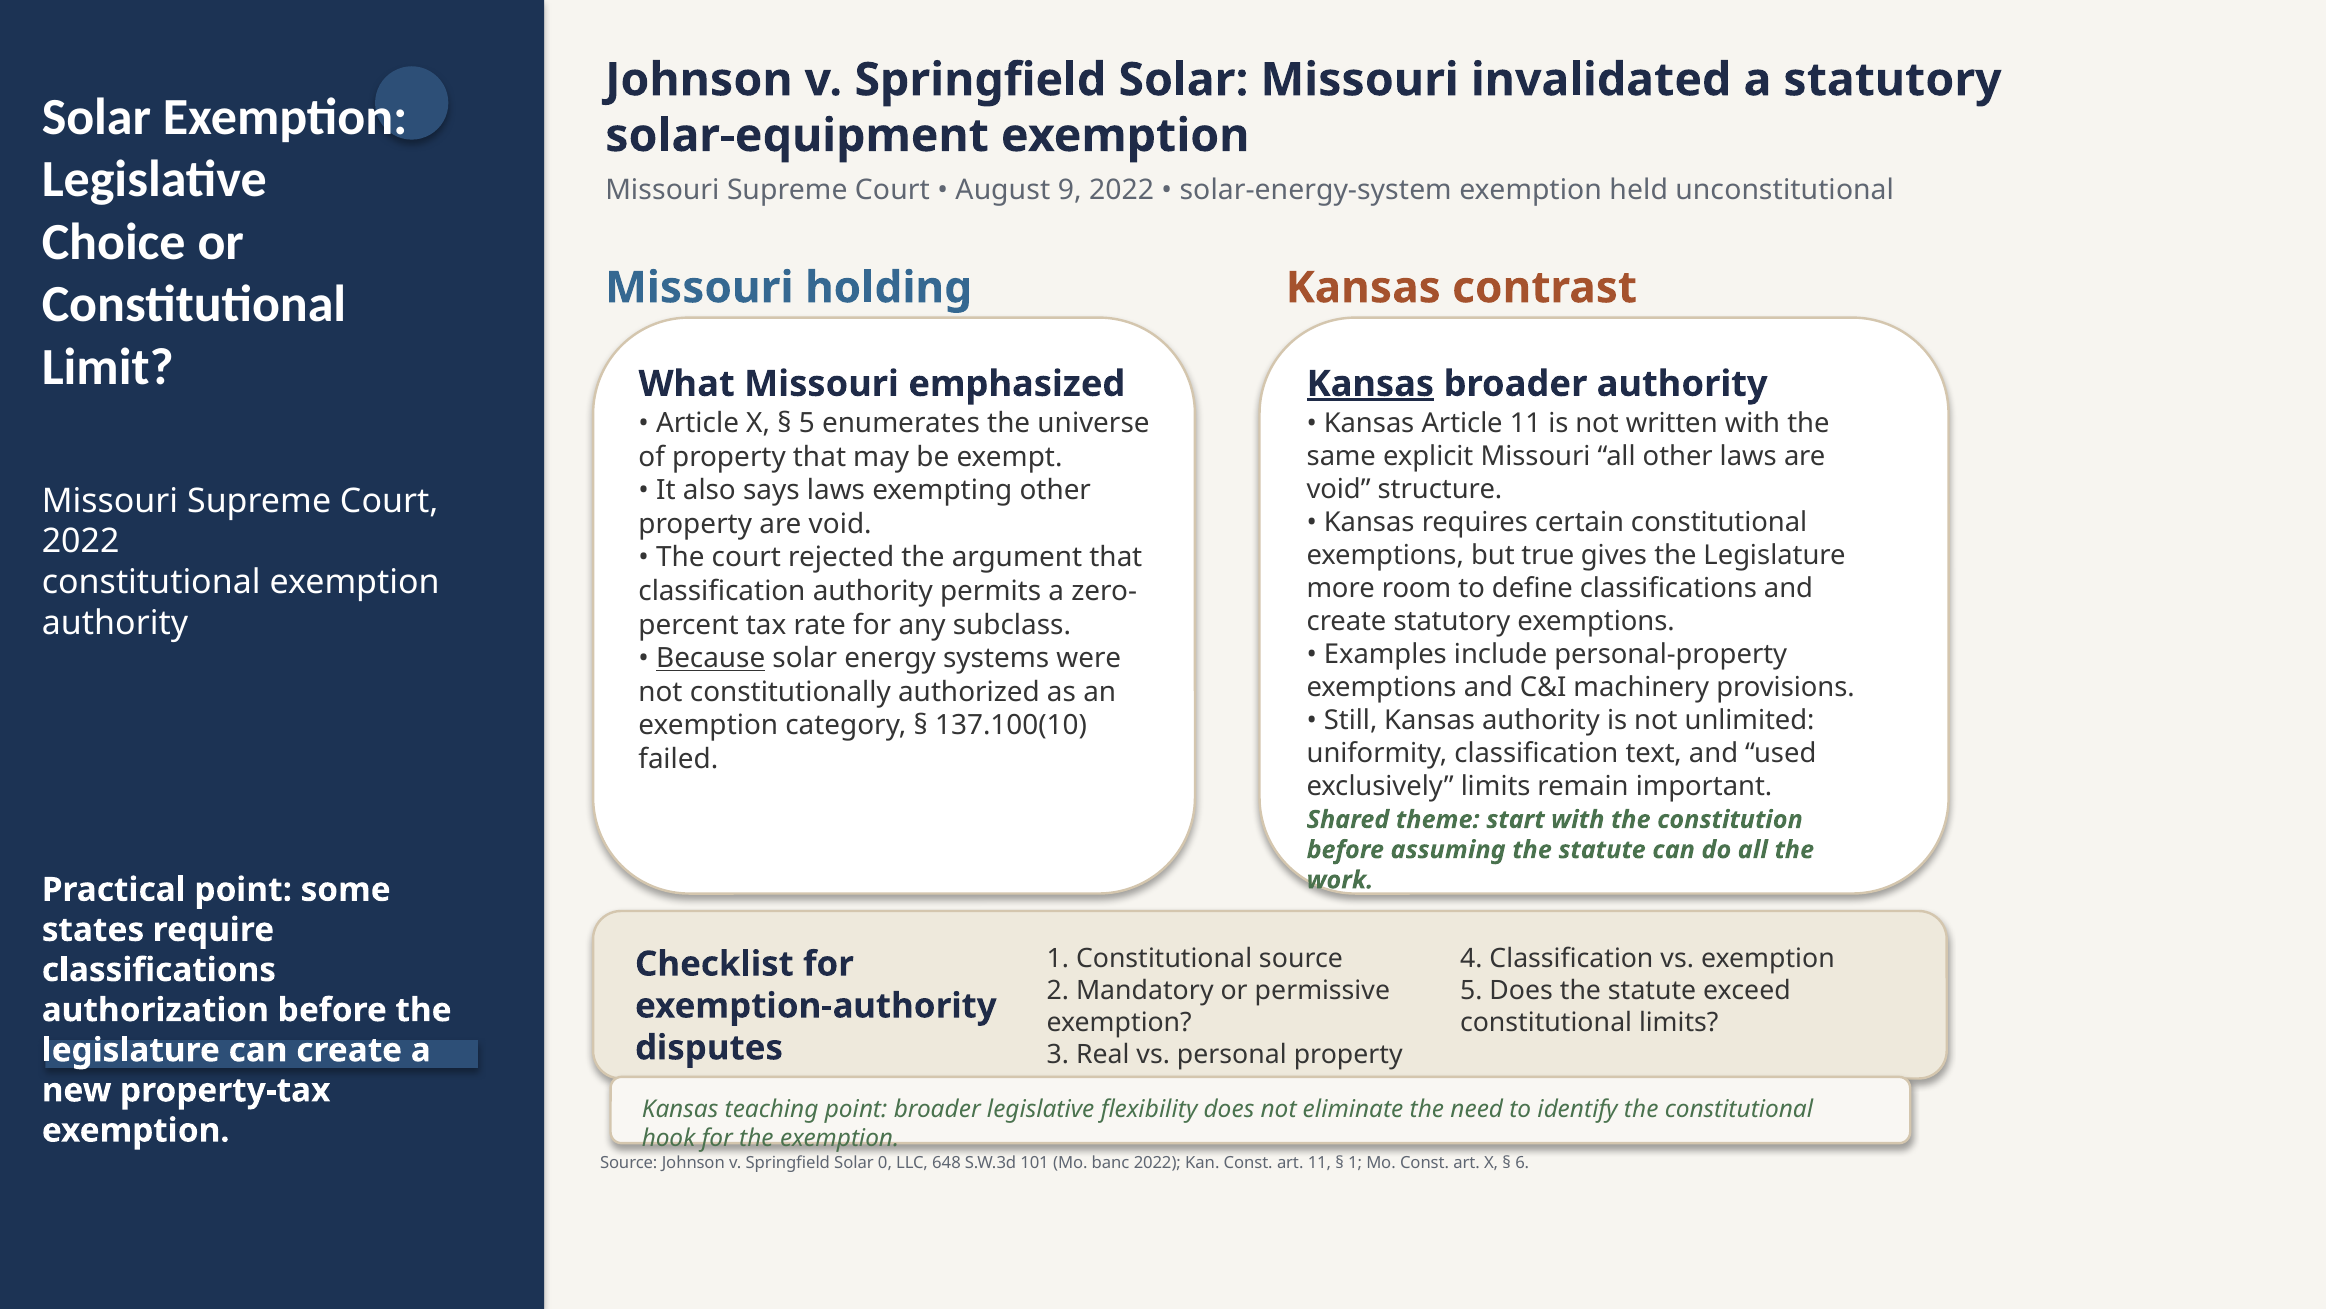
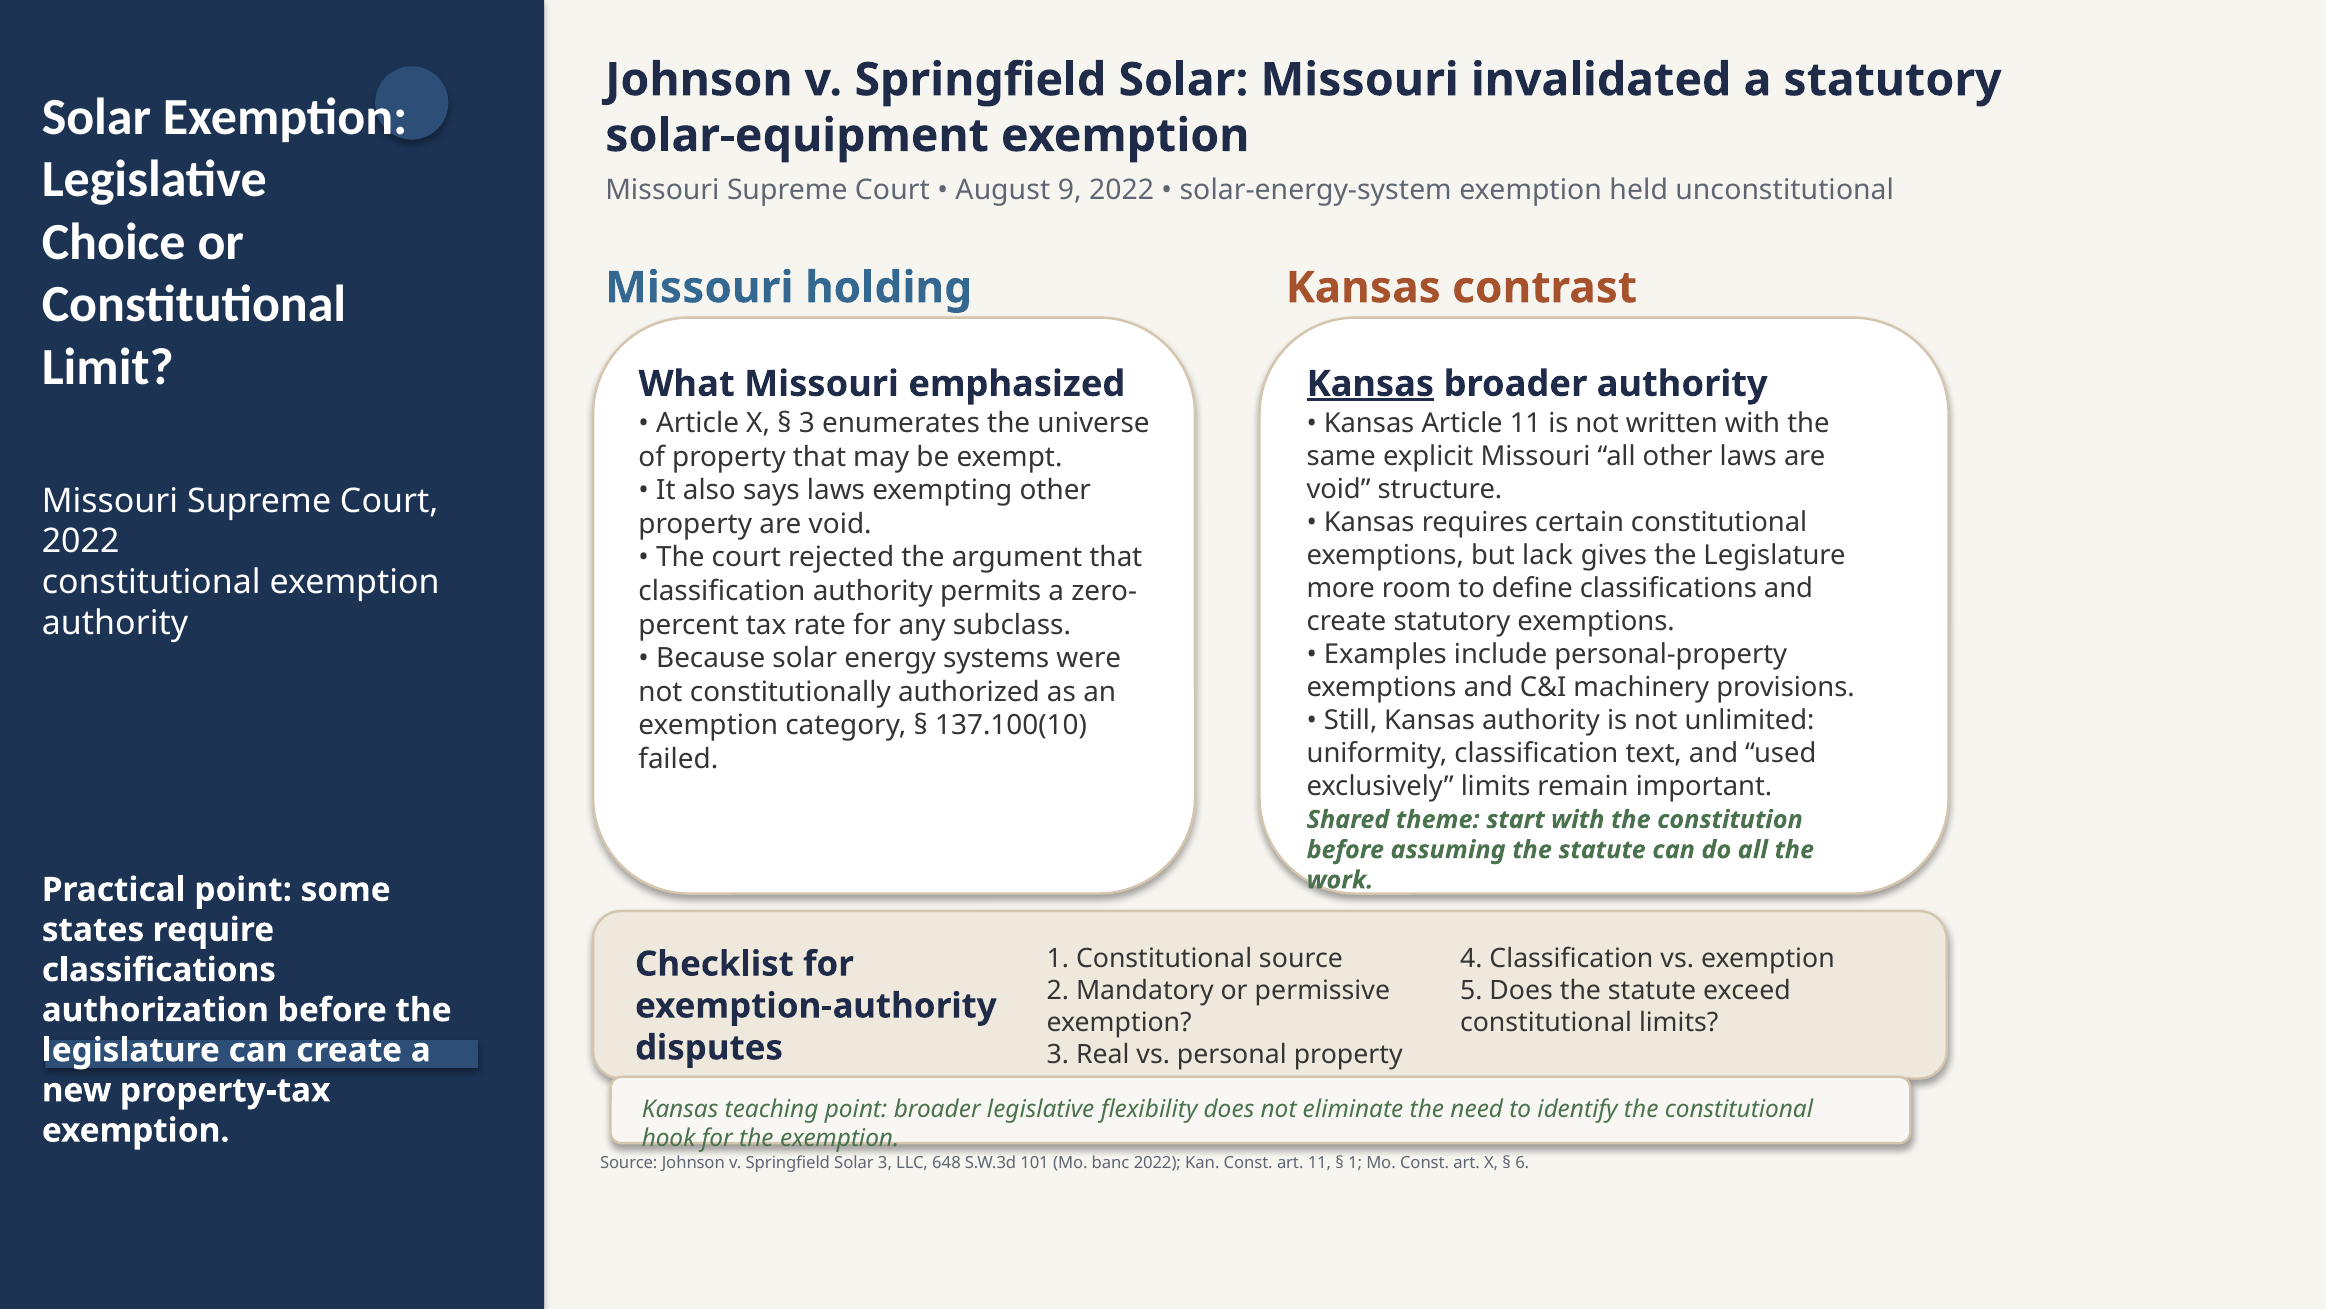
5: 5 -> 3 (807, 423)
true: true -> lack (1548, 555)
Because underline: present -> none (711, 658)
Solar 0: 0 -> 3 (885, 1162)
